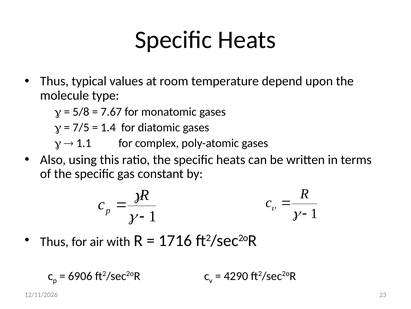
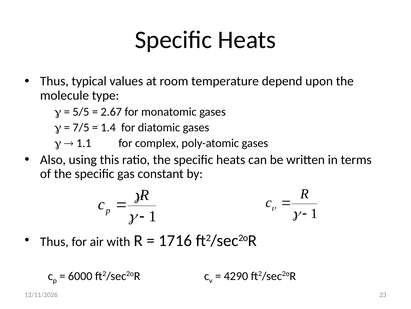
5/8: 5/8 -> 5/5 (81, 111)
7.67: 7.67 -> 2.67 (111, 111)
6906: 6906 -> 6000 (80, 275)
